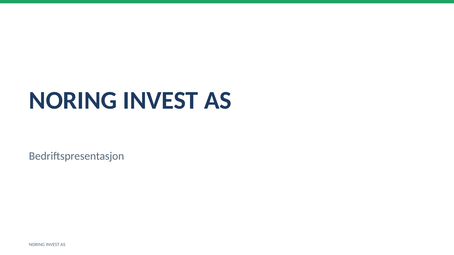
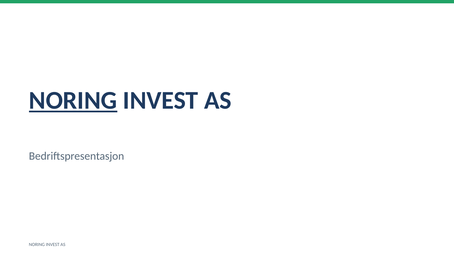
NORING underline: none -> present (73, 101)
